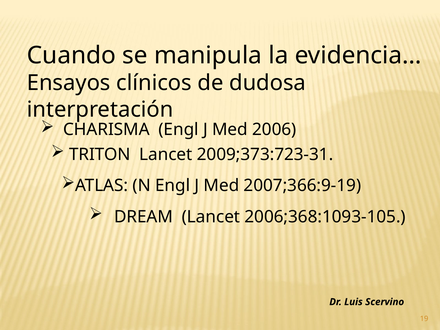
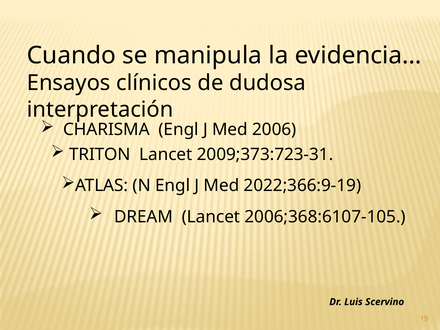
2007;366:9-19: 2007;366:9-19 -> 2022;366:9-19 (302, 186)
2006;368:1093-105: 2006;368:1093-105 -> 2006;368:6107-105 (325, 217)
